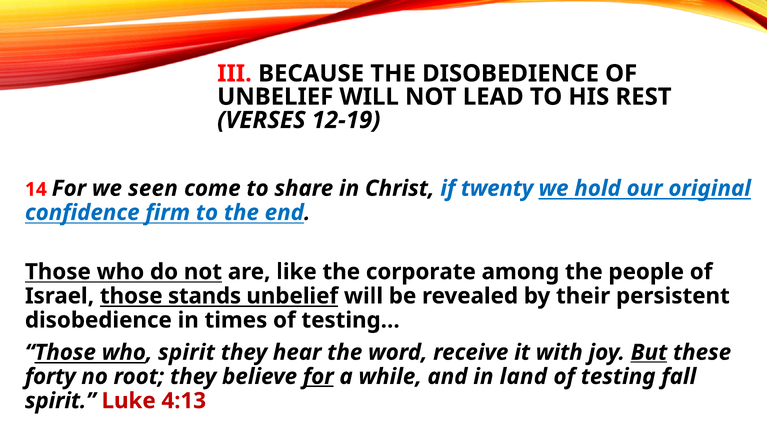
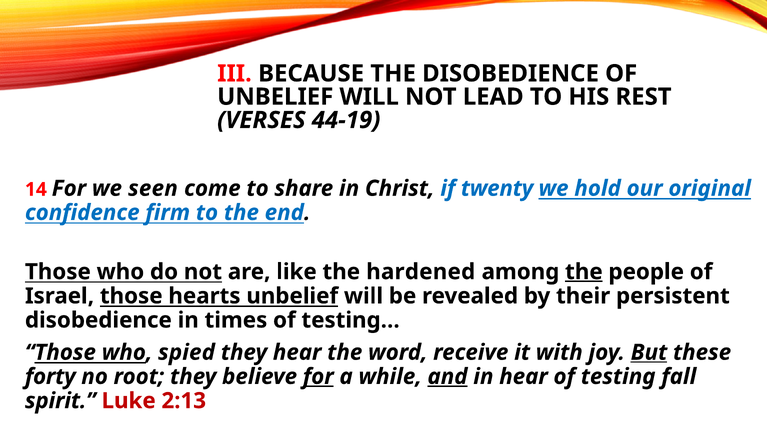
12-19: 12-19 -> 44-19 (346, 120)
corporate: corporate -> hardened (421, 271)
the underline: none -> present (584, 271)
stands: stands -> hearts (204, 296)
who spirit: spirit -> spied (187, 352)
and underline: none -> present (448, 376)
in land: land -> hear (524, 376)
4:13: 4:13 -> 2:13 (184, 400)
